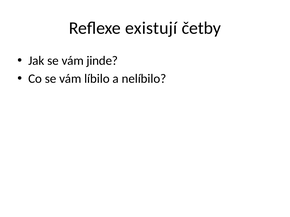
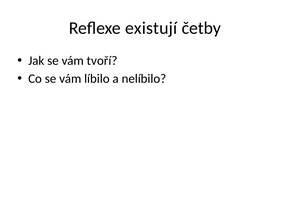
jinde: jinde -> tvoří (102, 61)
